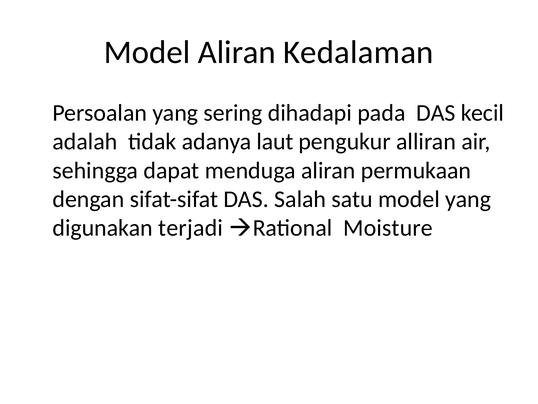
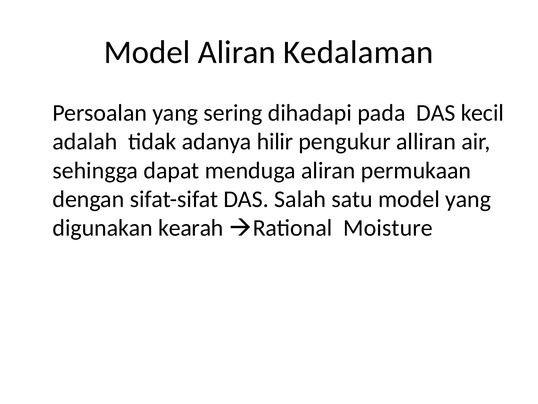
laut: laut -> hilir (275, 142)
terjadi: terjadi -> kearah (191, 228)
